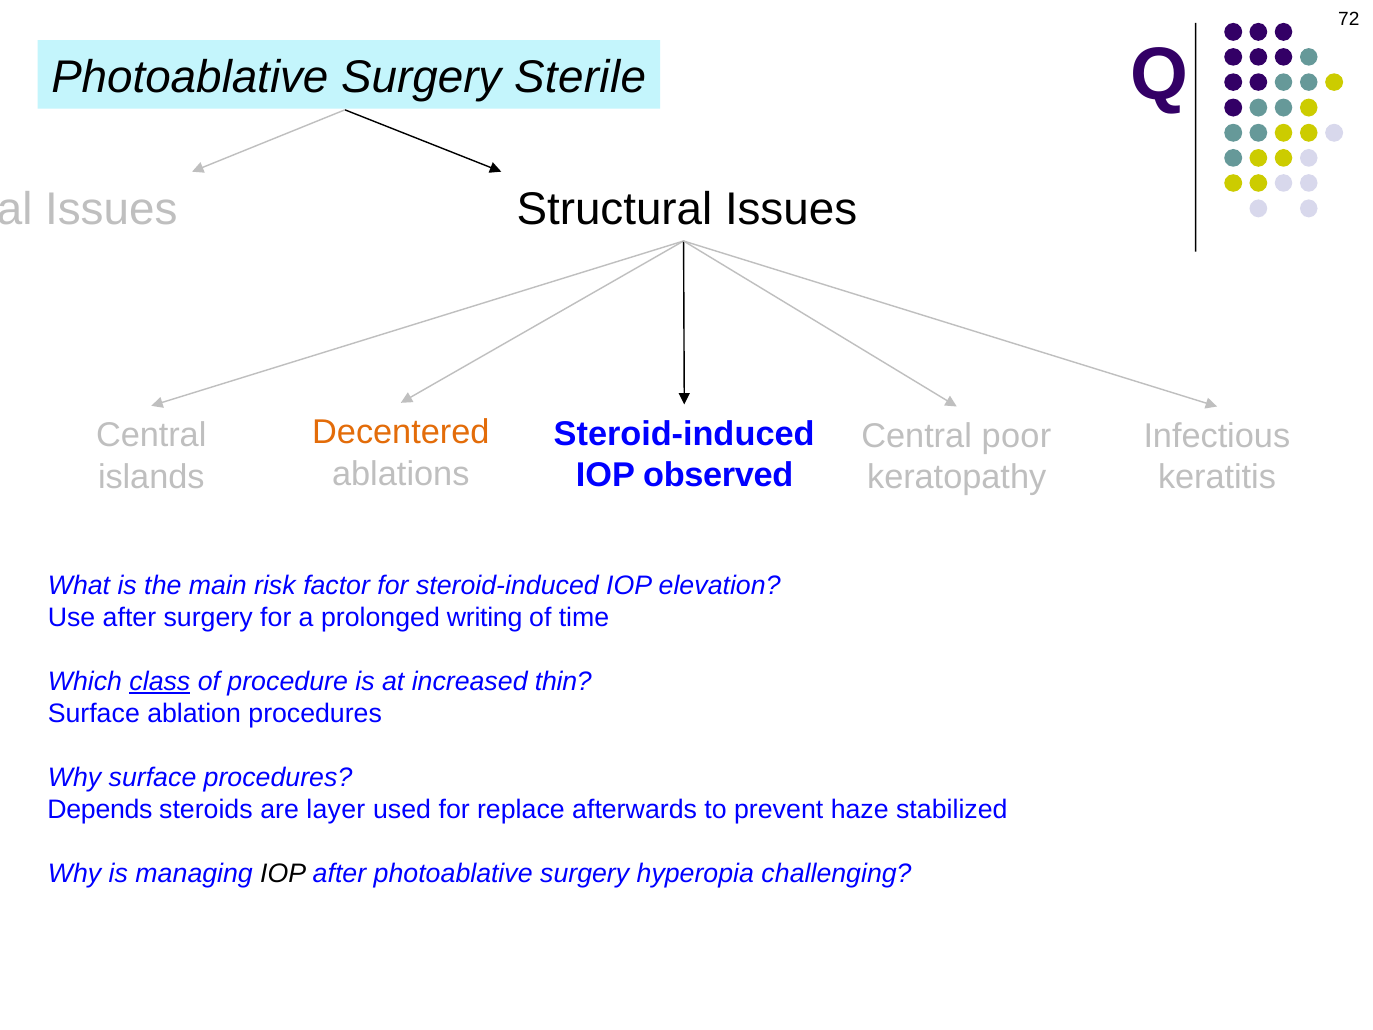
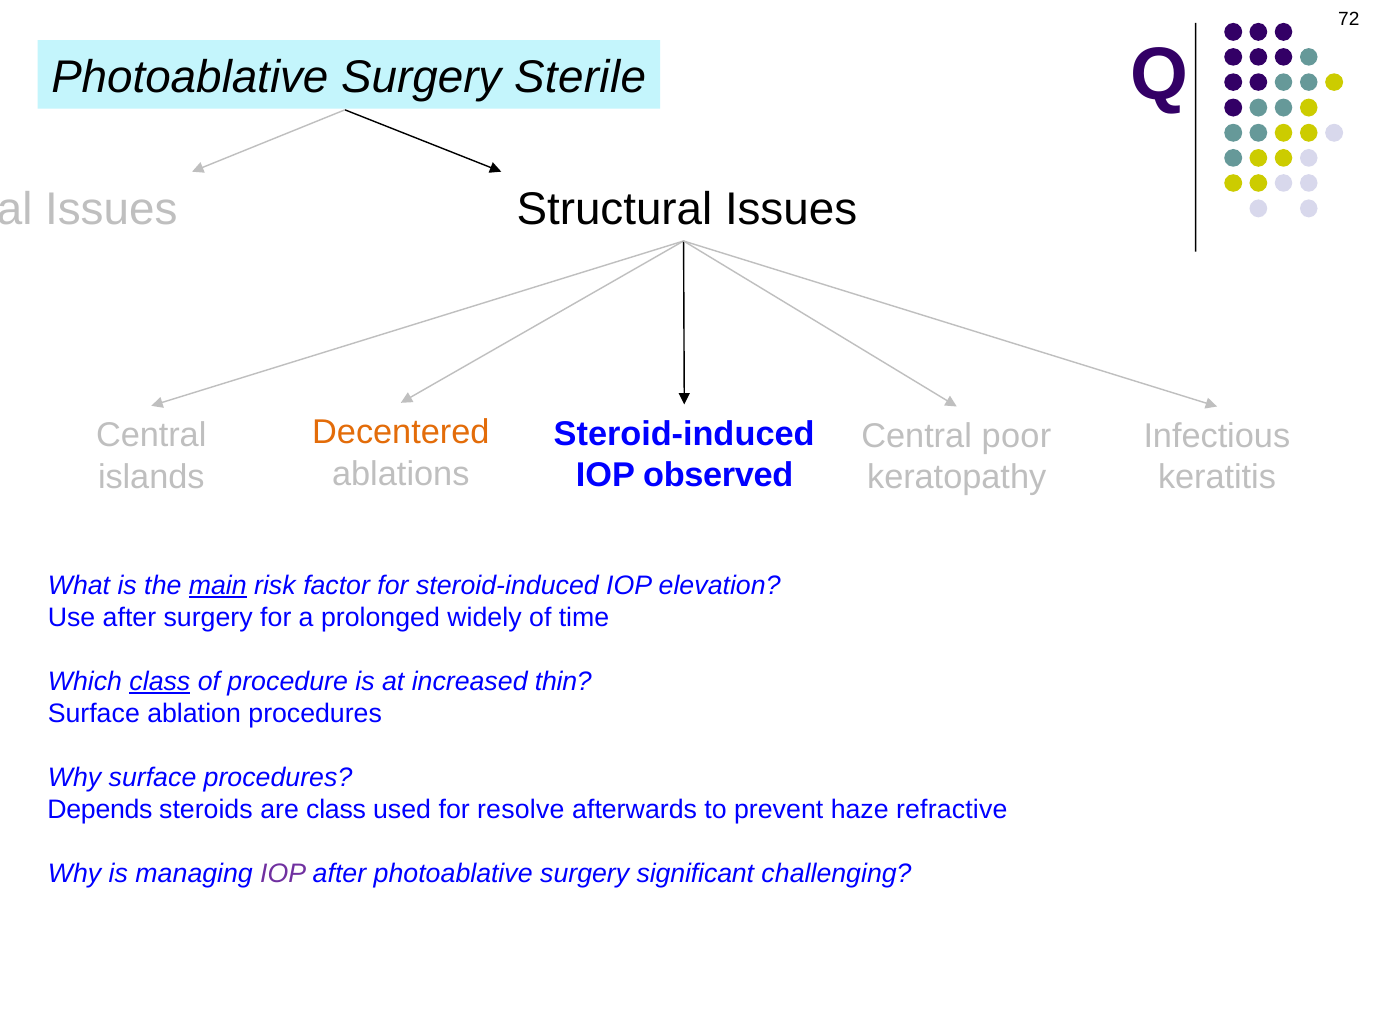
main underline: none -> present (218, 585)
writing: writing -> widely (485, 617)
are layer: layer -> class (336, 810)
replace: replace -> resolve (521, 810)
stabilized: stabilized -> refractive (952, 810)
IOP colour: black -> purple (283, 874)
hyperopia: hyperopia -> significant (695, 874)
